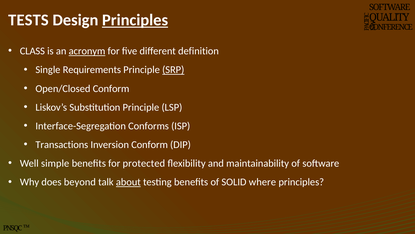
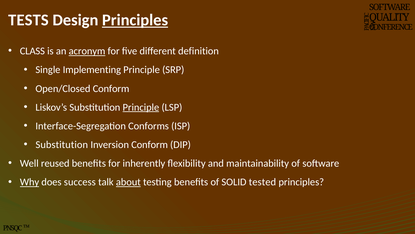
Requirements: Requirements -> Implementing (92, 70)
SRP underline: present -> none (173, 70)
Principle underline: none -> present (141, 107)
Transactions: Transactions -> Substitution (62, 144)
simple: simple -> reused (55, 163)
protected: protected -> inherently (144, 163)
Why underline: none -> present (30, 182)
beyond: beyond -> success (80, 182)
where: where -> tested (262, 182)
